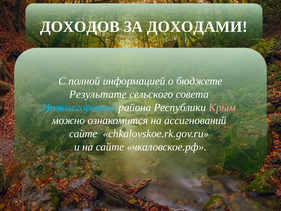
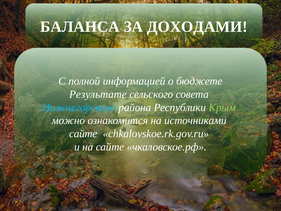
ДОХОДОВ: ДОХОДОВ -> БАЛАНСА (80, 27)
Крым colour: pink -> light green (222, 107)
ассигнований: ассигнований -> источниками (195, 120)
